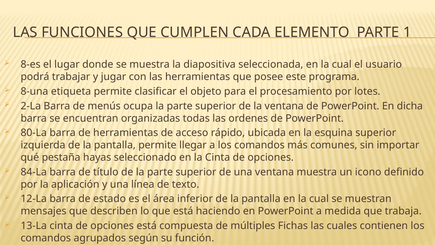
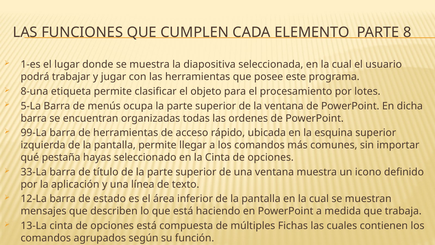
1: 1 -> 8 (407, 32)
8-es: 8-es -> 1-es (31, 64)
2-La: 2-La -> 5-La (31, 106)
80-La: 80-La -> 99-La (34, 133)
84-La: 84-La -> 33-La (34, 172)
